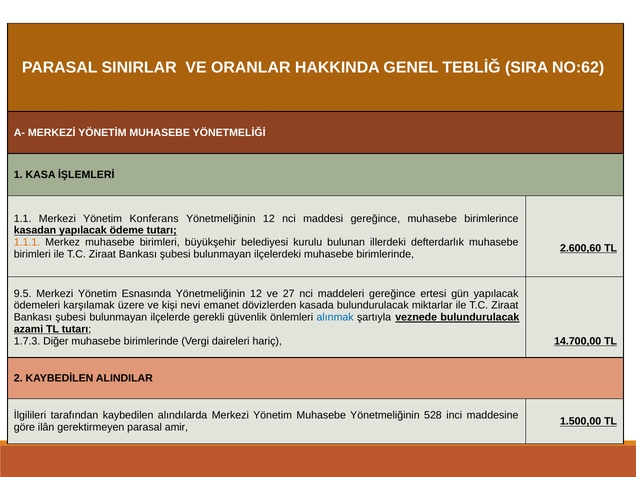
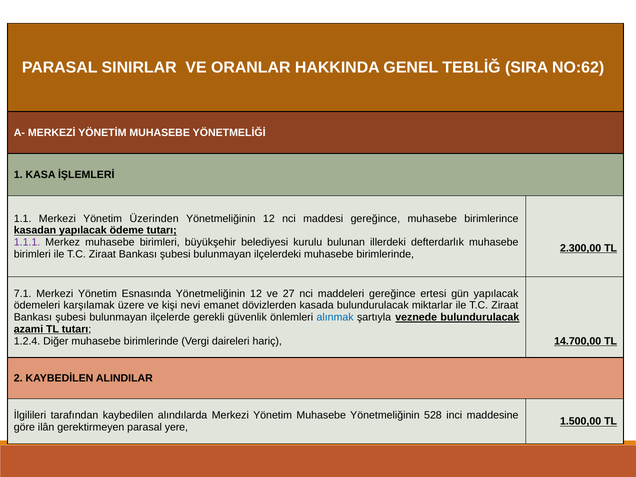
Konferans: Konferans -> Üzerinden (154, 219)
1.1.1 colour: orange -> purple (27, 242)
2.600,60: 2.600,60 -> 2.300,00 (581, 248)
9.5: 9.5 -> 7.1 (23, 294)
1.7.3: 1.7.3 -> 1.2.4 (27, 341)
amir: amir -> yere (176, 427)
